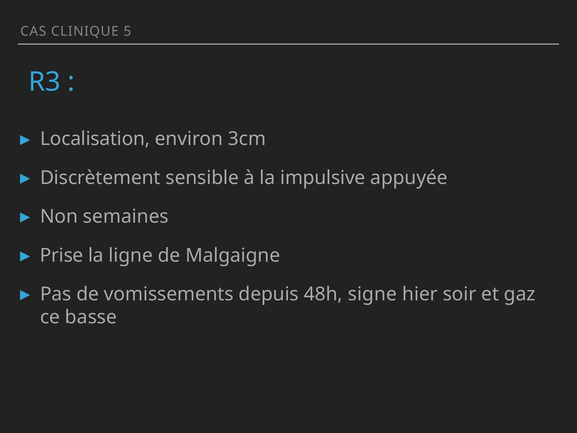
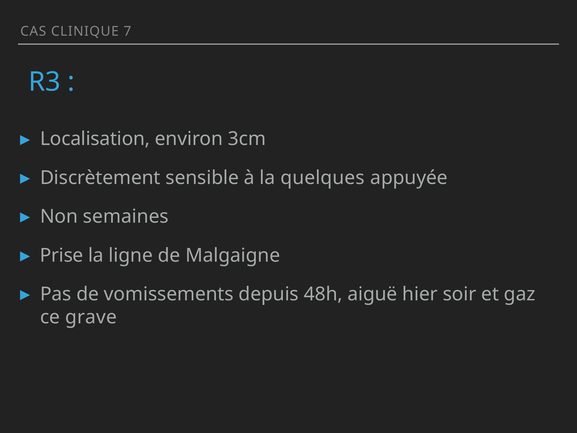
5: 5 -> 7 (127, 31)
impulsive: impulsive -> quelques (323, 178)
signe: signe -> aiguë (372, 294)
basse: basse -> grave (91, 317)
